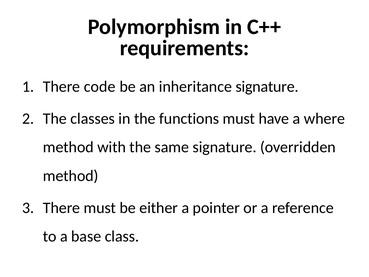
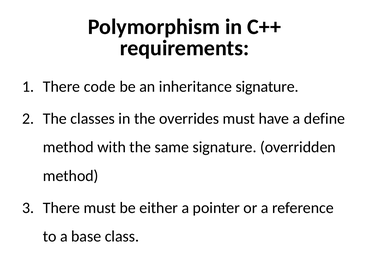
functions: functions -> overrides (189, 118)
where: where -> define (324, 118)
